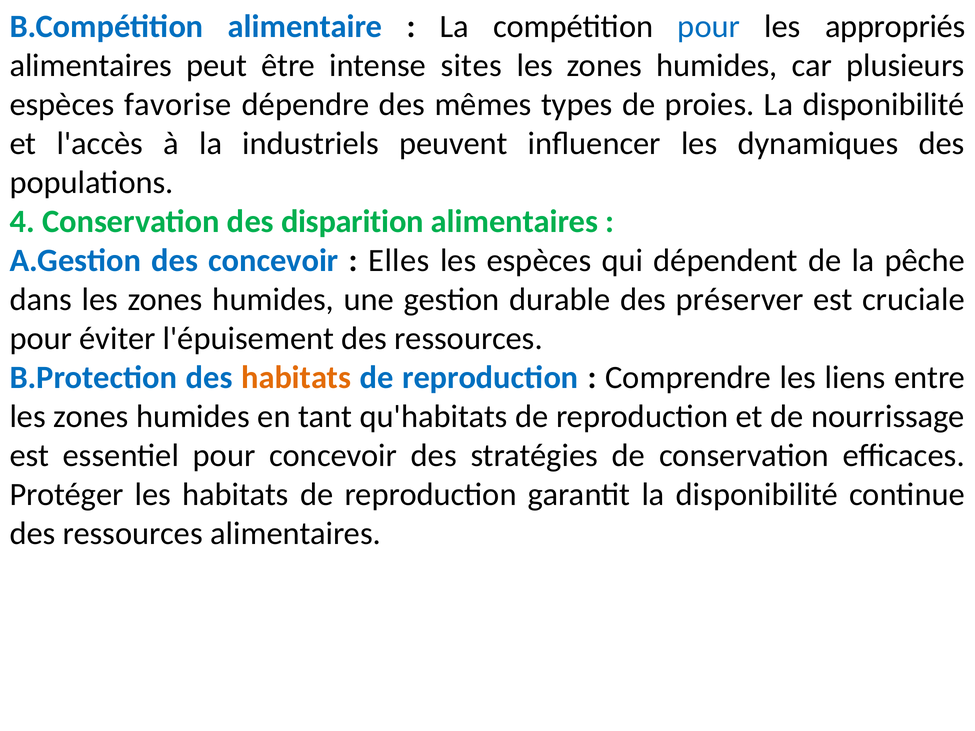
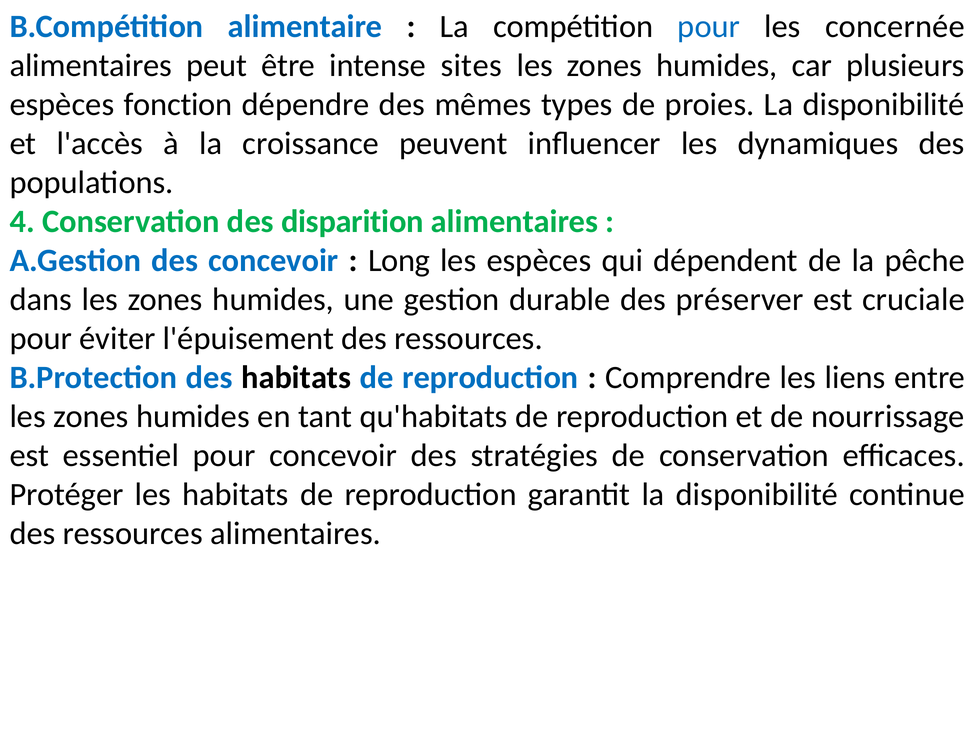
appropriés: appropriés -> concernée (895, 27)
favorise: favorise -> fonction (178, 105)
industriels: industriels -> croissance (311, 144)
Elles: Elles -> Long (399, 261)
habitats colour: orange -> black (296, 378)
